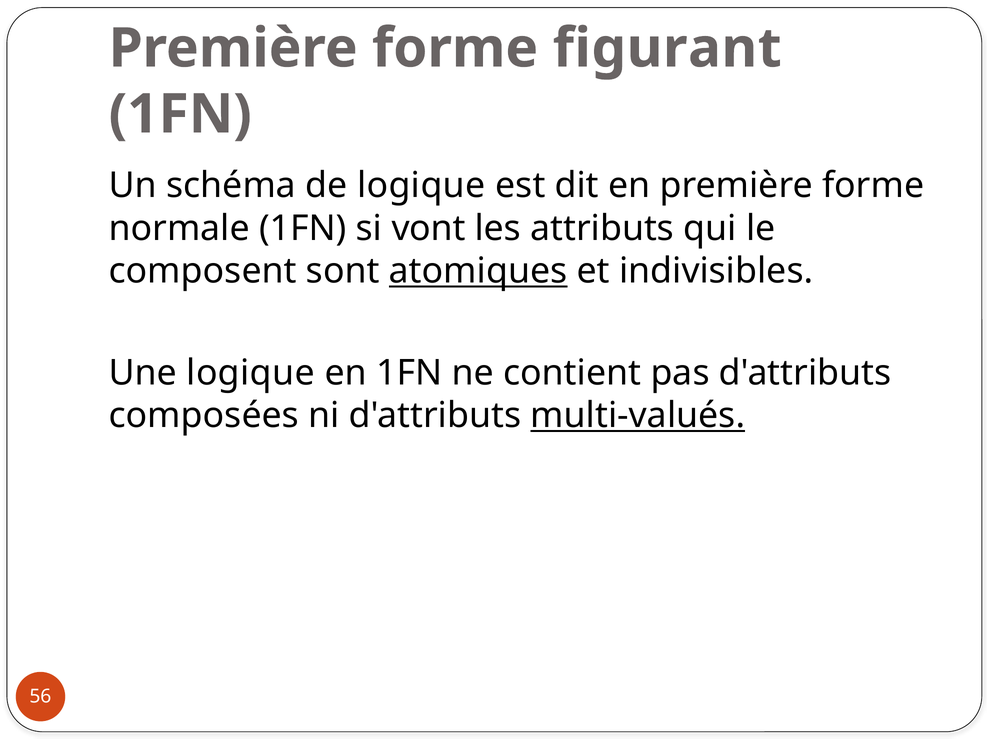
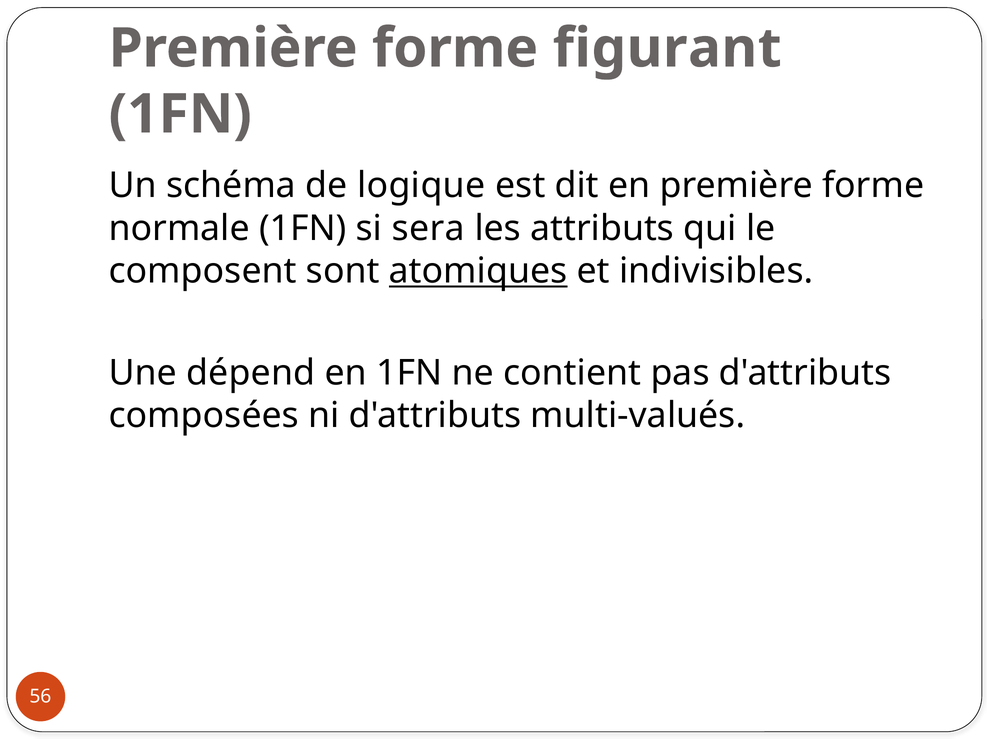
vont: vont -> sera (428, 228)
Une logique: logique -> dépend (251, 373)
multi-valués underline: present -> none (638, 416)
